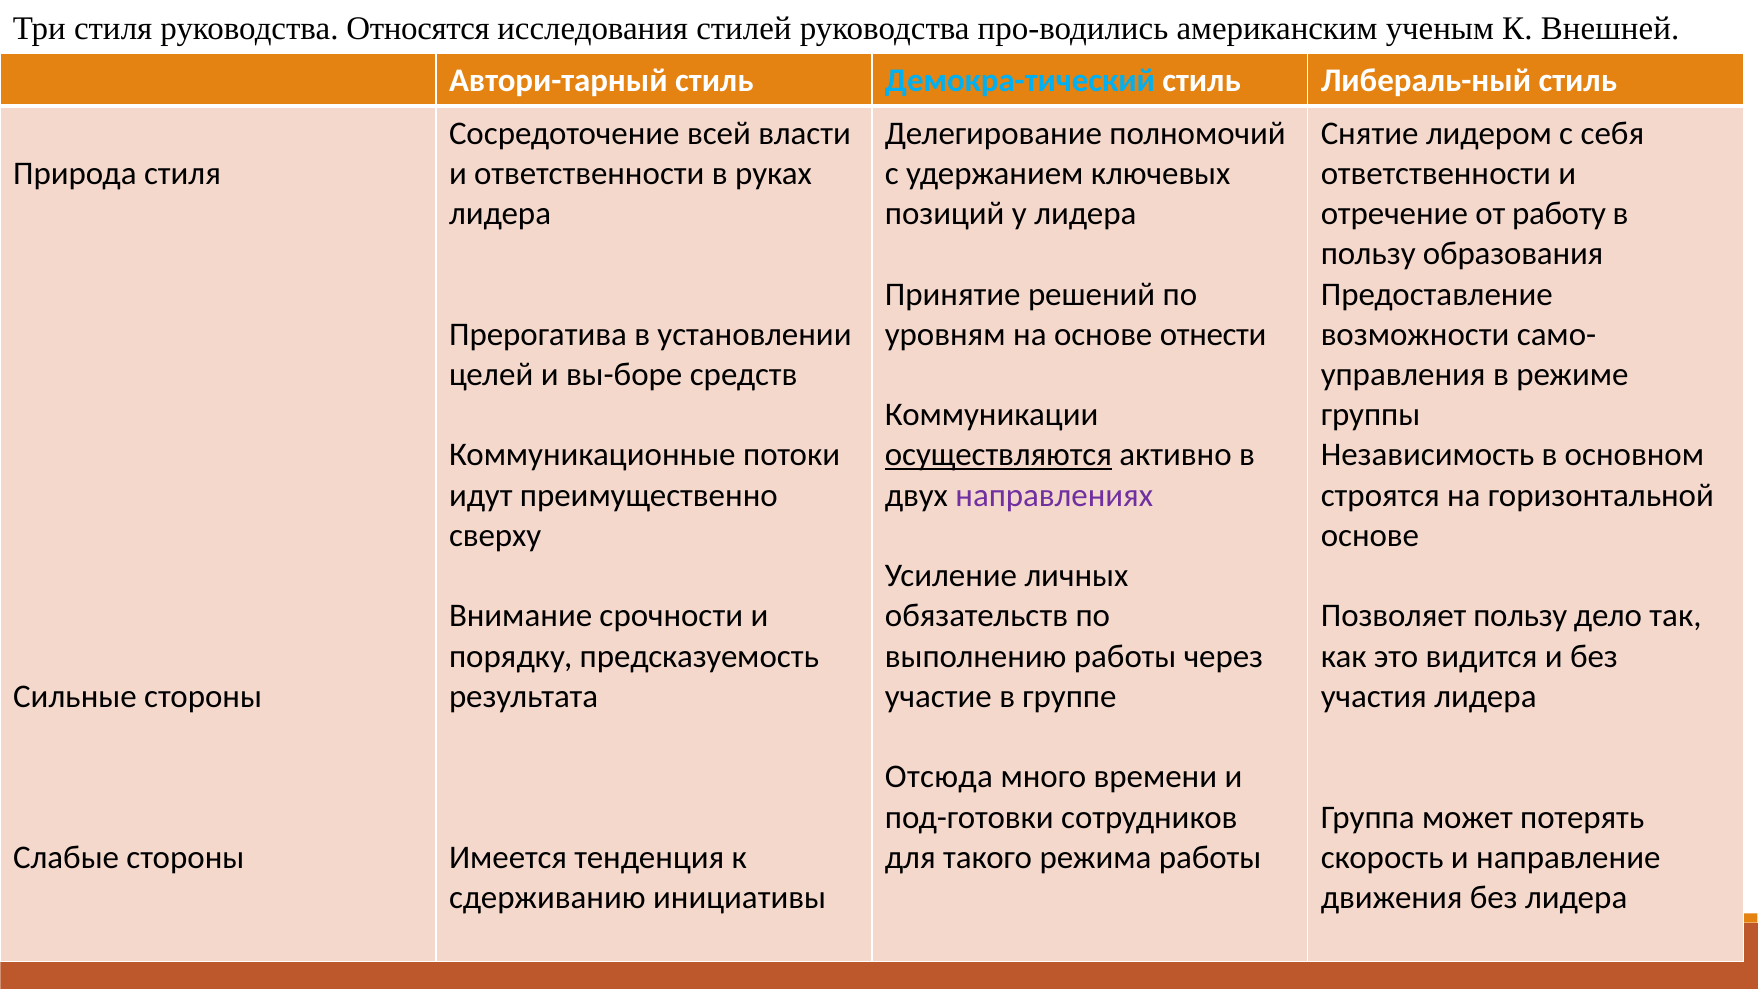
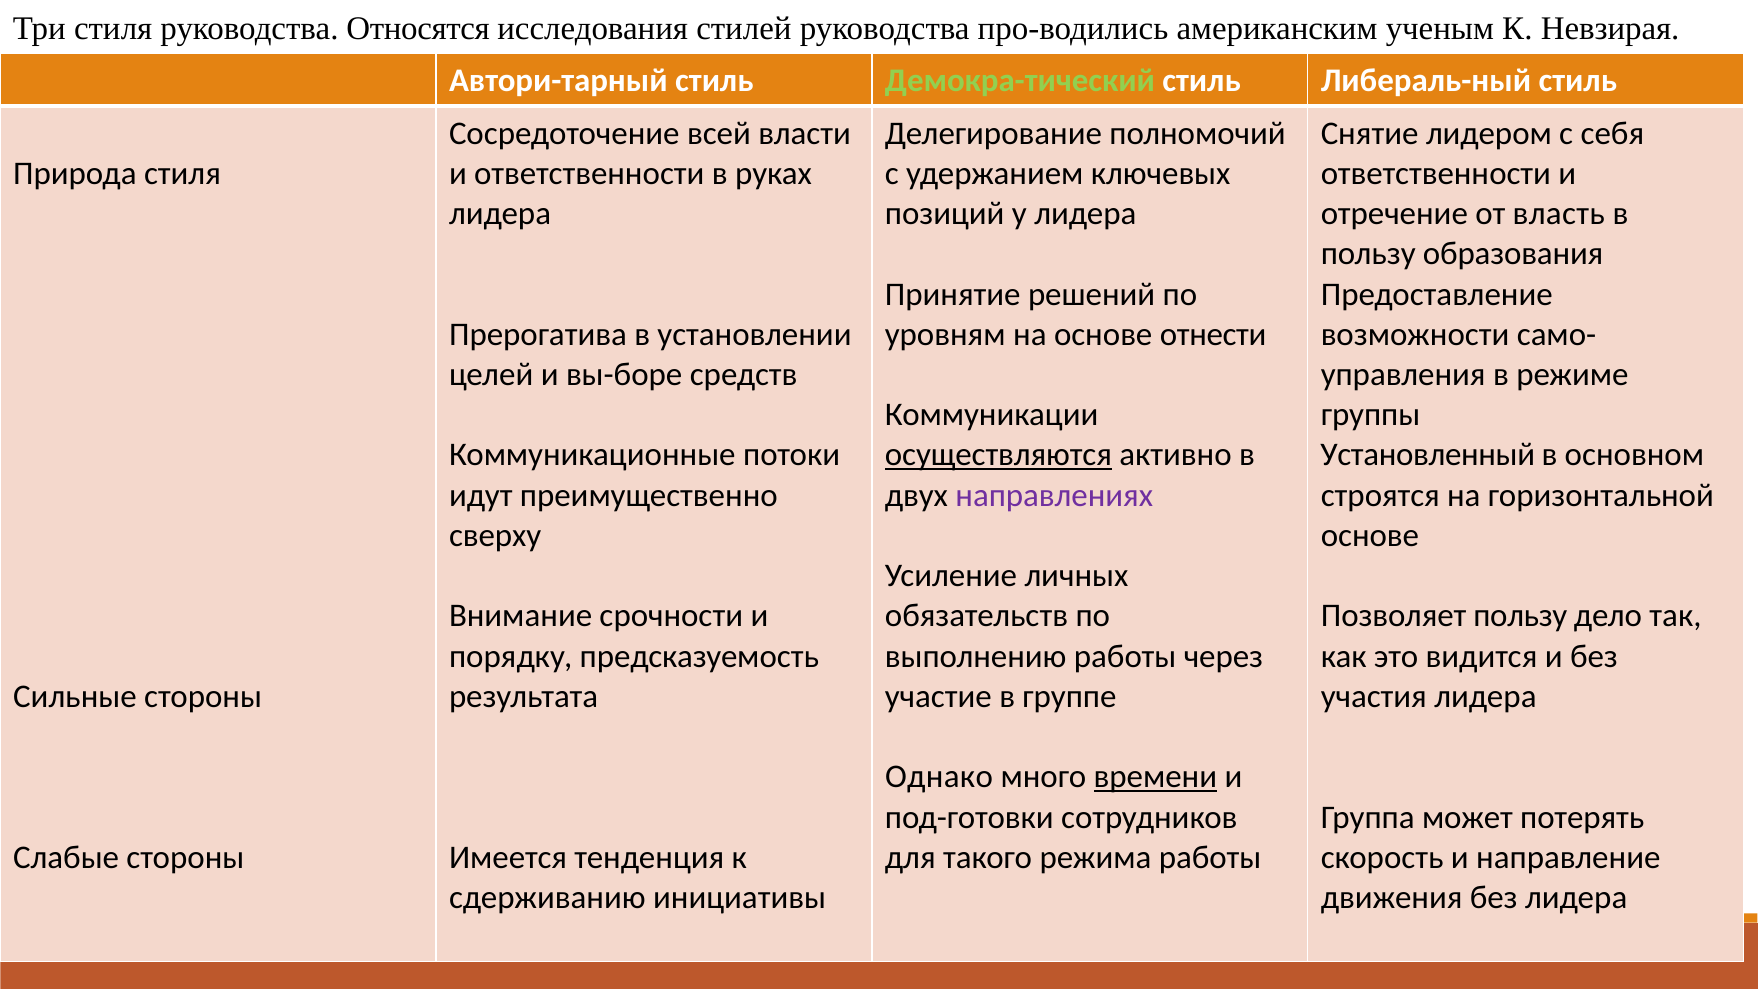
Внешней: Внешней -> Невзирая (1610, 29)
Демокра-тический colour: light blue -> light green (1020, 80)
работу: работу -> власть (1559, 214)
Независимость: Независимость -> Установленный (1428, 455)
Отсюда: Отсюда -> Однако (939, 777)
времени underline: none -> present (1155, 777)
